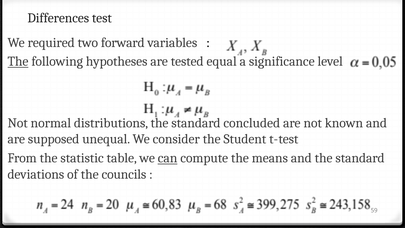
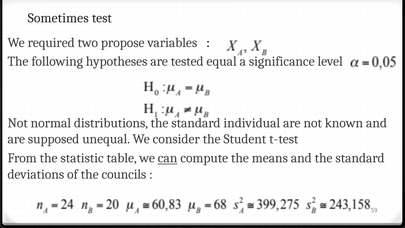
Differences: Differences -> Sometimes (58, 18)
forward: forward -> propose (123, 43)
The underline: present -> none (18, 61)
concluded: concluded -> individual (252, 123)
